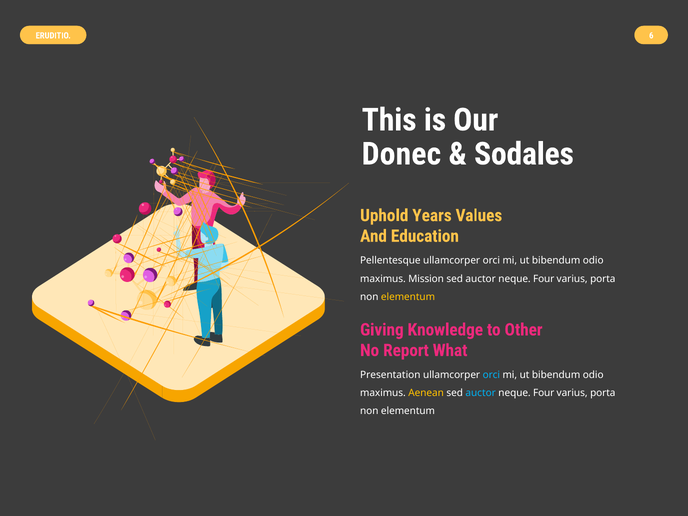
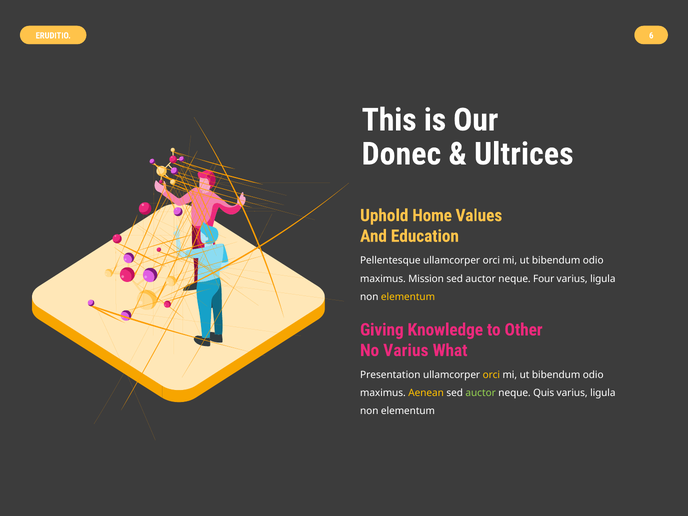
Sodales: Sodales -> Ultrices (524, 154)
Years: Years -> Home (432, 216)
porta: porta -> ligula (603, 279)
No Report: Report -> Varius (406, 350)
orci colour: light blue -> yellow (491, 375)
auctor colour: light blue -> light green (481, 393)
Four: Four -> Quis (544, 393)
porta: porta -> ligula (603, 393)
